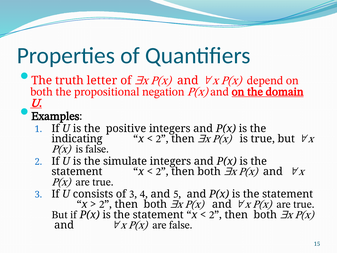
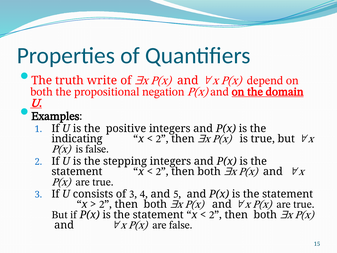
letter: letter -> write (102, 80)
simulate: simulate -> stepping (125, 161)
